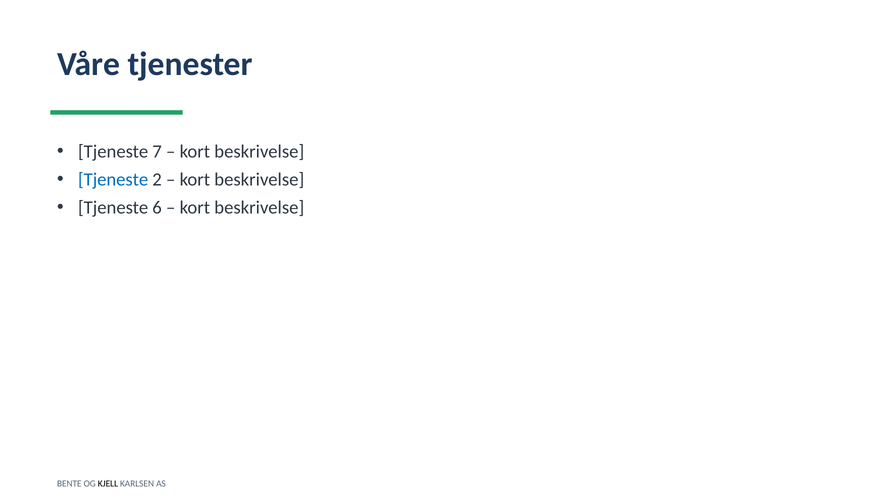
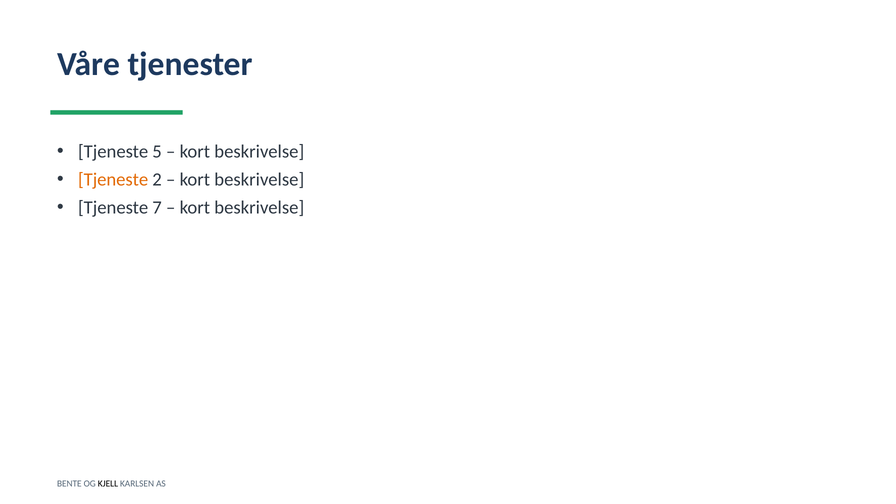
7: 7 -> 5 (157, 152)
Tjeneste colour: blue -> orange (113, 180)
6: 6 -> 7 (157, 208)
